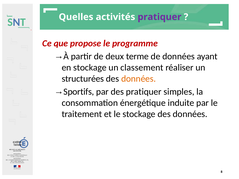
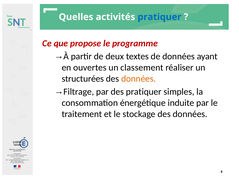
pratiquer colour: purple -> blue (159, 17)
terme: terme -> textes (137, 56)
en stockage: stockage -> ouvertes (90, 68)
Sportifs: Sportifs -> Filtrage (79, 92)
